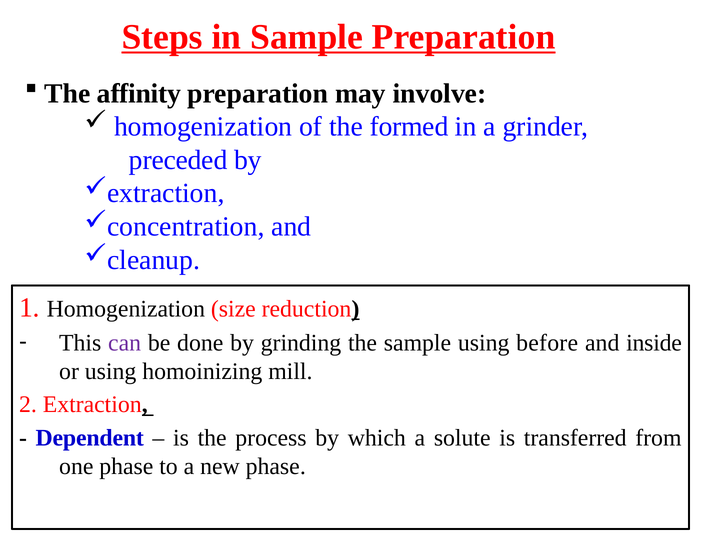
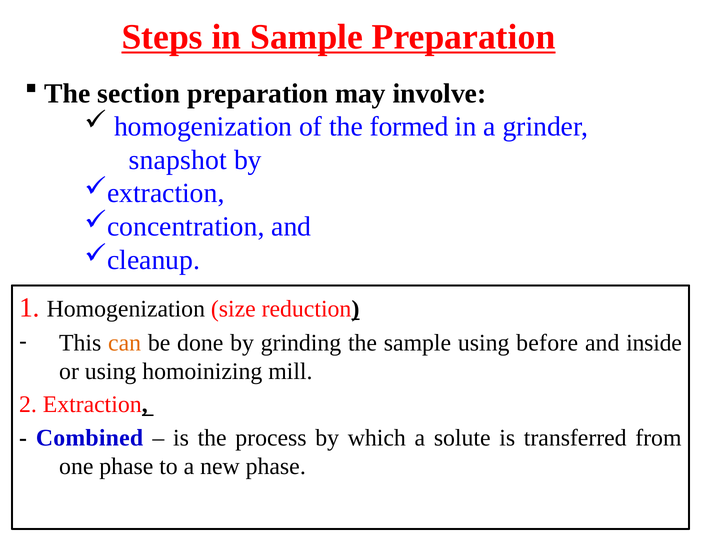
affinity: affinity -> section (139, 93)
preceded: preceded -> snapshot (178, 160)
can colour: purple -> orange (125, 343)
Dependent: Dependent -> Combined (90, 438)
